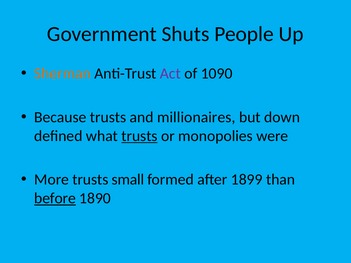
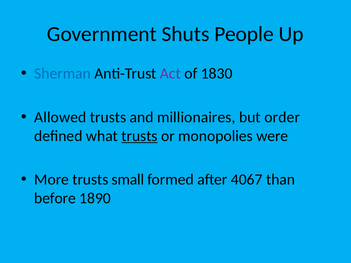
Sherman colour: orange -> blue (63, 74)
1090: 1090 -> 1830 (217, 74)
Because: Because -> Allowed (60, 117)
down: down -> order (282, 117)
1899: 1899 -> 4067 (247, 180)
before underline: present -> none (55, 198)
